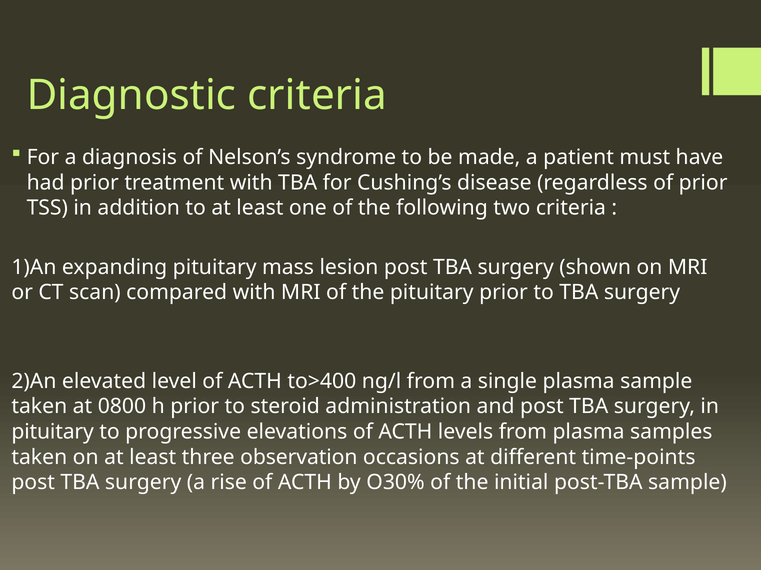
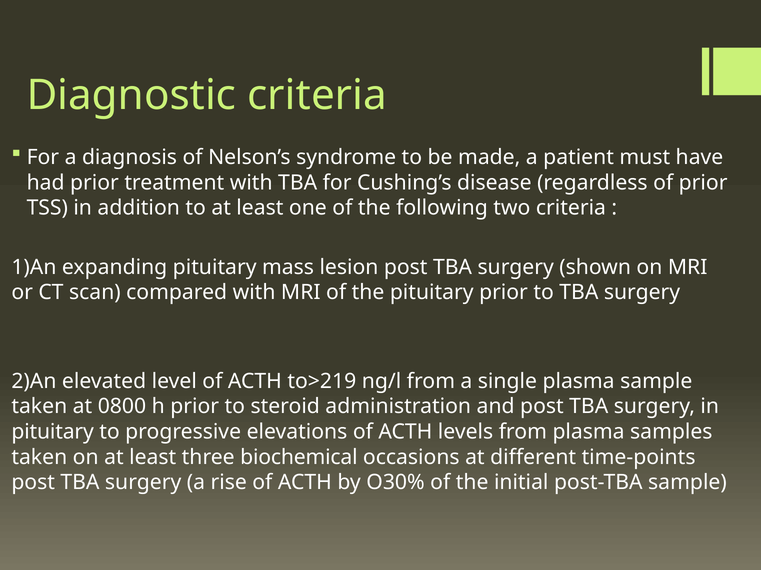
to>400: to>400 -> to>219 (322, 382)
observation: observation -> biochemical (299, 458)
